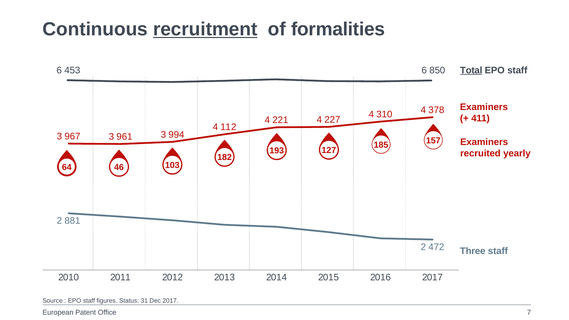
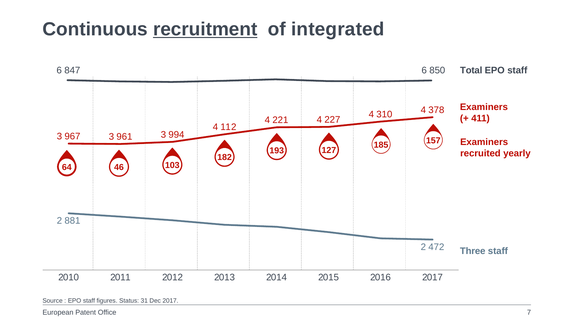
formalities: formalities -> integrated (338, 29)
453: 453 -> 847 (72, 70)
Total underline: present -> none (471, 70)
